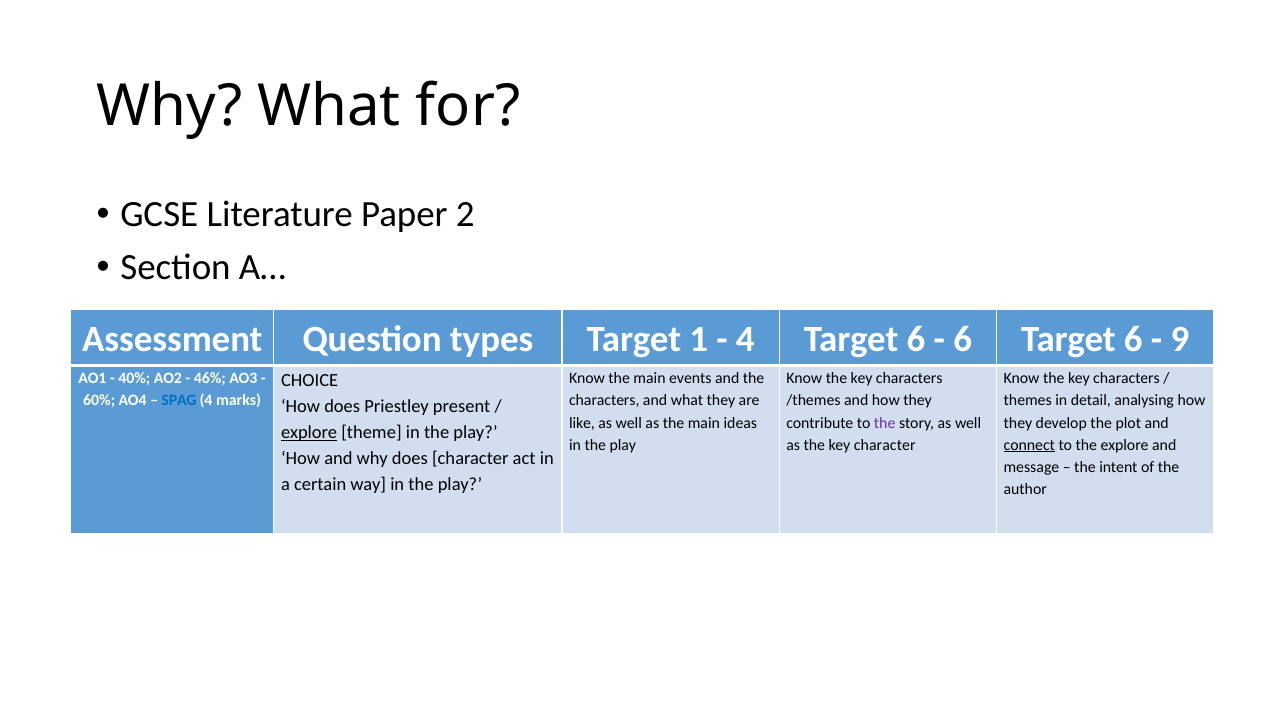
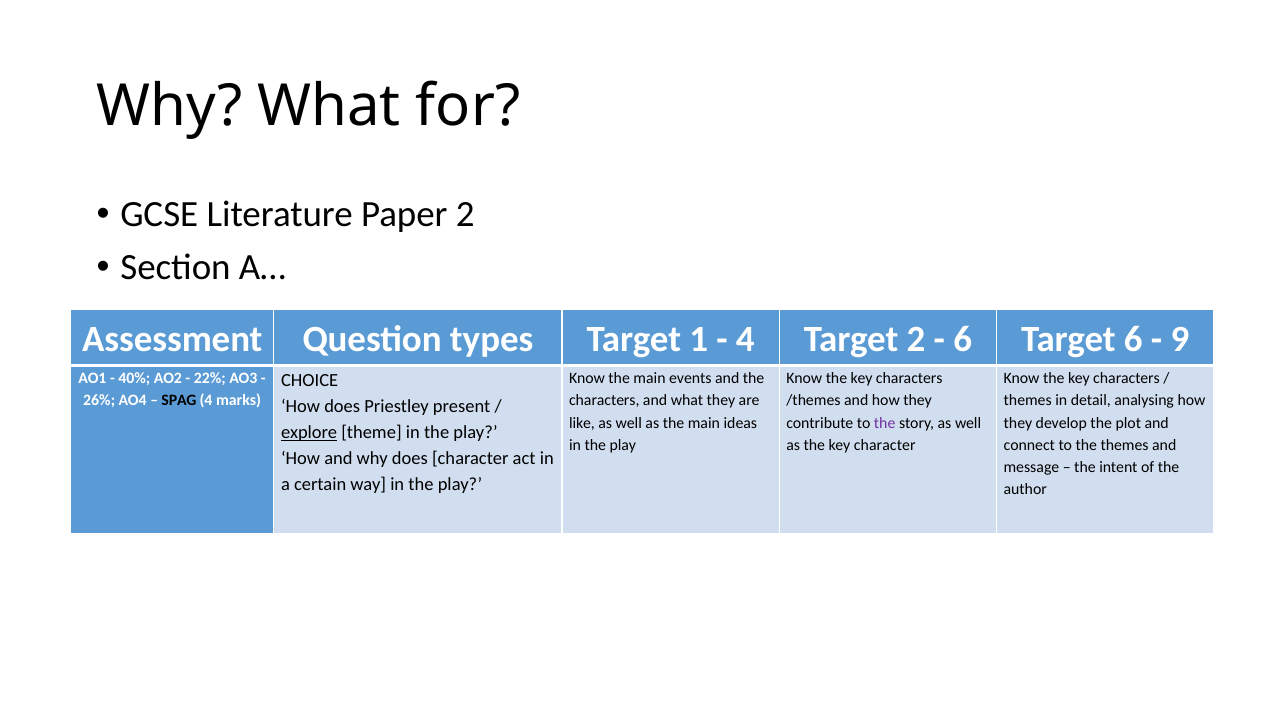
4 Target 6: 6 -> 2 (916, 339)
46%: 46% -> 22% (210, 378)
60%: 60% -> 26% (99, 400)
SPAG colour: blue -> black (179, 400)
connect underline: present -> none (1029, 445)
the explore: explore -> themes (1125, 445)
